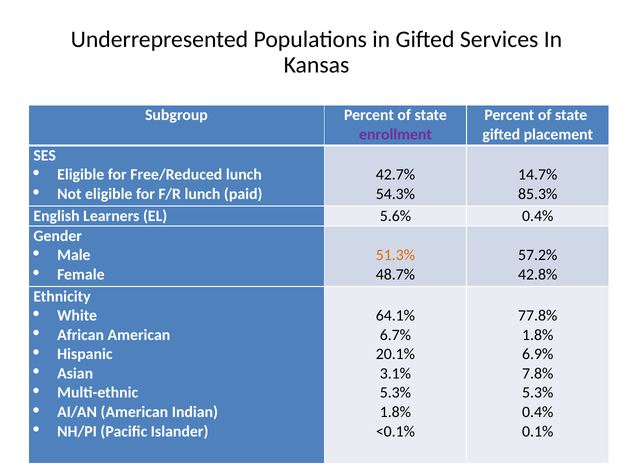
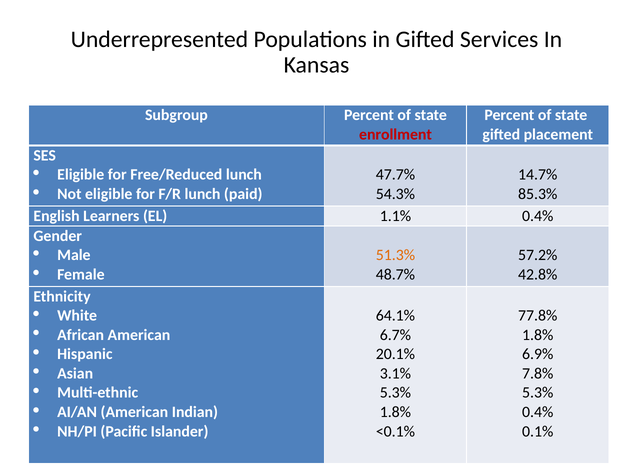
enrollment colour: purple -> red (395, 135)
42.7%: 42.7% -> 47.7% (395, 175)
5.6%: 5.6% -> 1.1% (395, 216)
